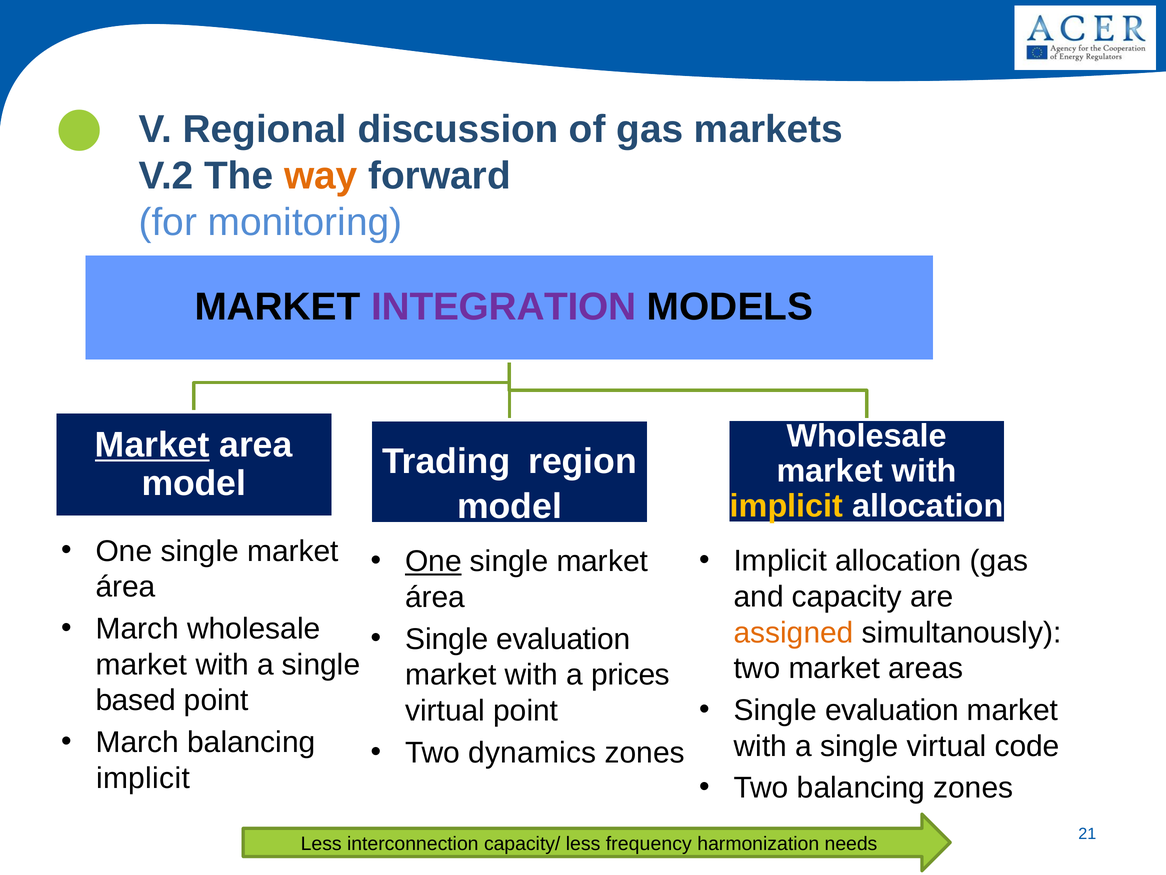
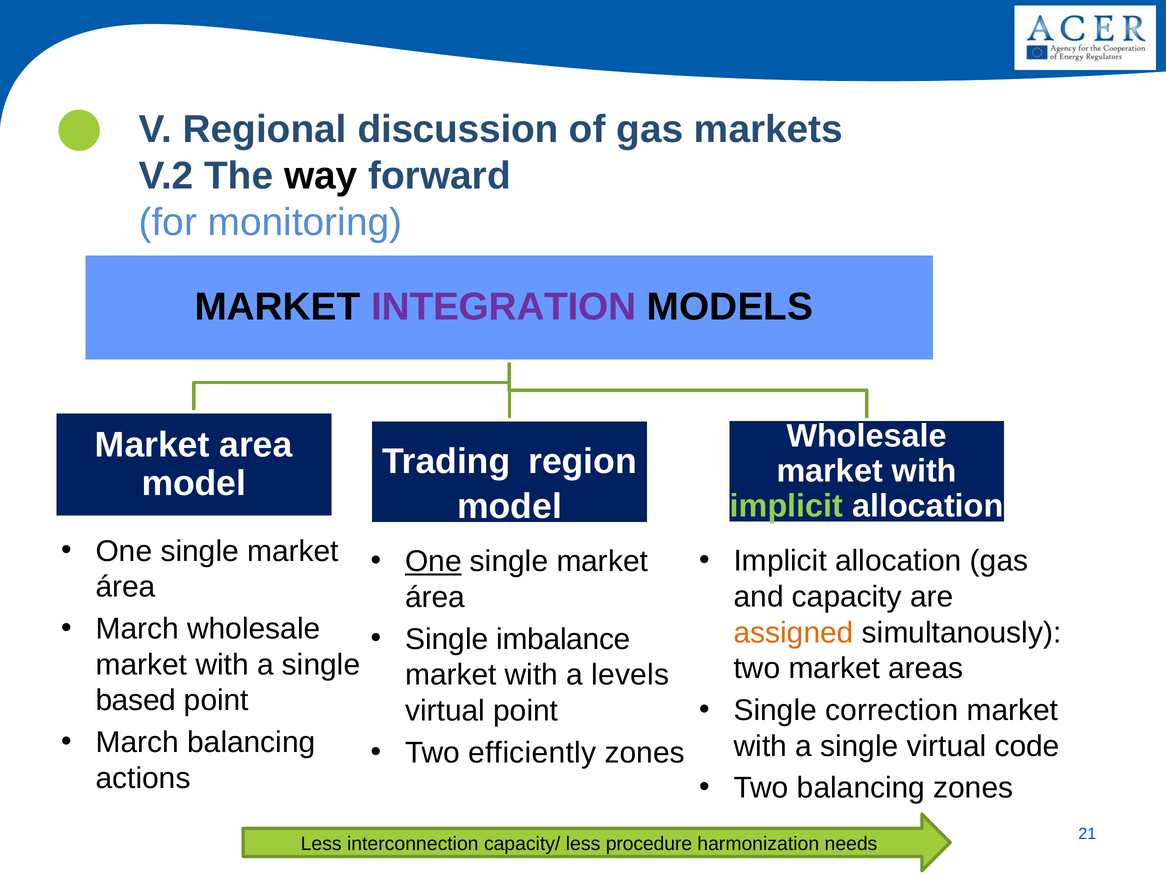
way colour: orange -> black (321, 176)
Market underline: present -> none (152, 445)
implicit colour: yellow -> light green (786, 506)
evaluation: evaluation -> imbalance (563, 639)
a prices: prices -> levels (630, 675)
evaluation: evaluation -> correction (892, 710)
dynamics: dynamics -> efficiently (532, 752)
implicit: implicit -> actions (143, 778)
frequency: frequency -> procedure (649, 843)
